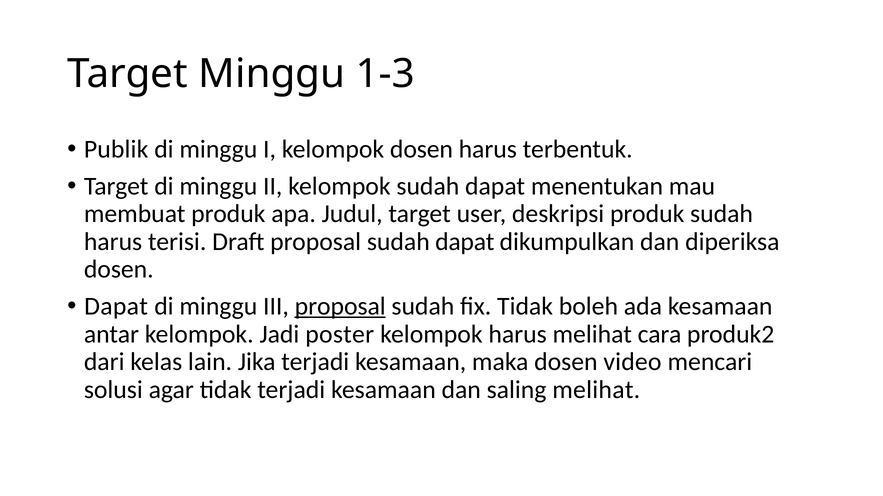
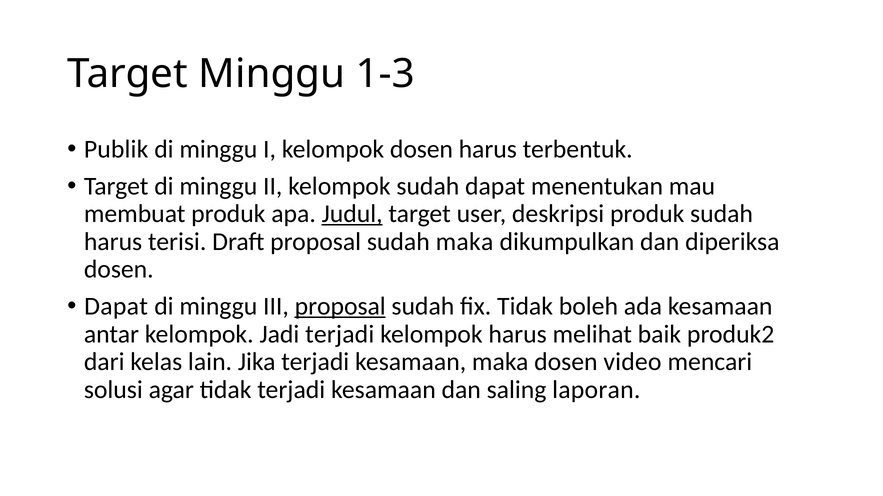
Judul underline: none -> present (352, 214)
proposal sudah dapat: dapat -> maka (465, 242)
Jadi poster: poster -> terjadi (340, 335)
cara: cara -> baik (659, 335)
saling melihat: melihat -> laporan (596, 390)
